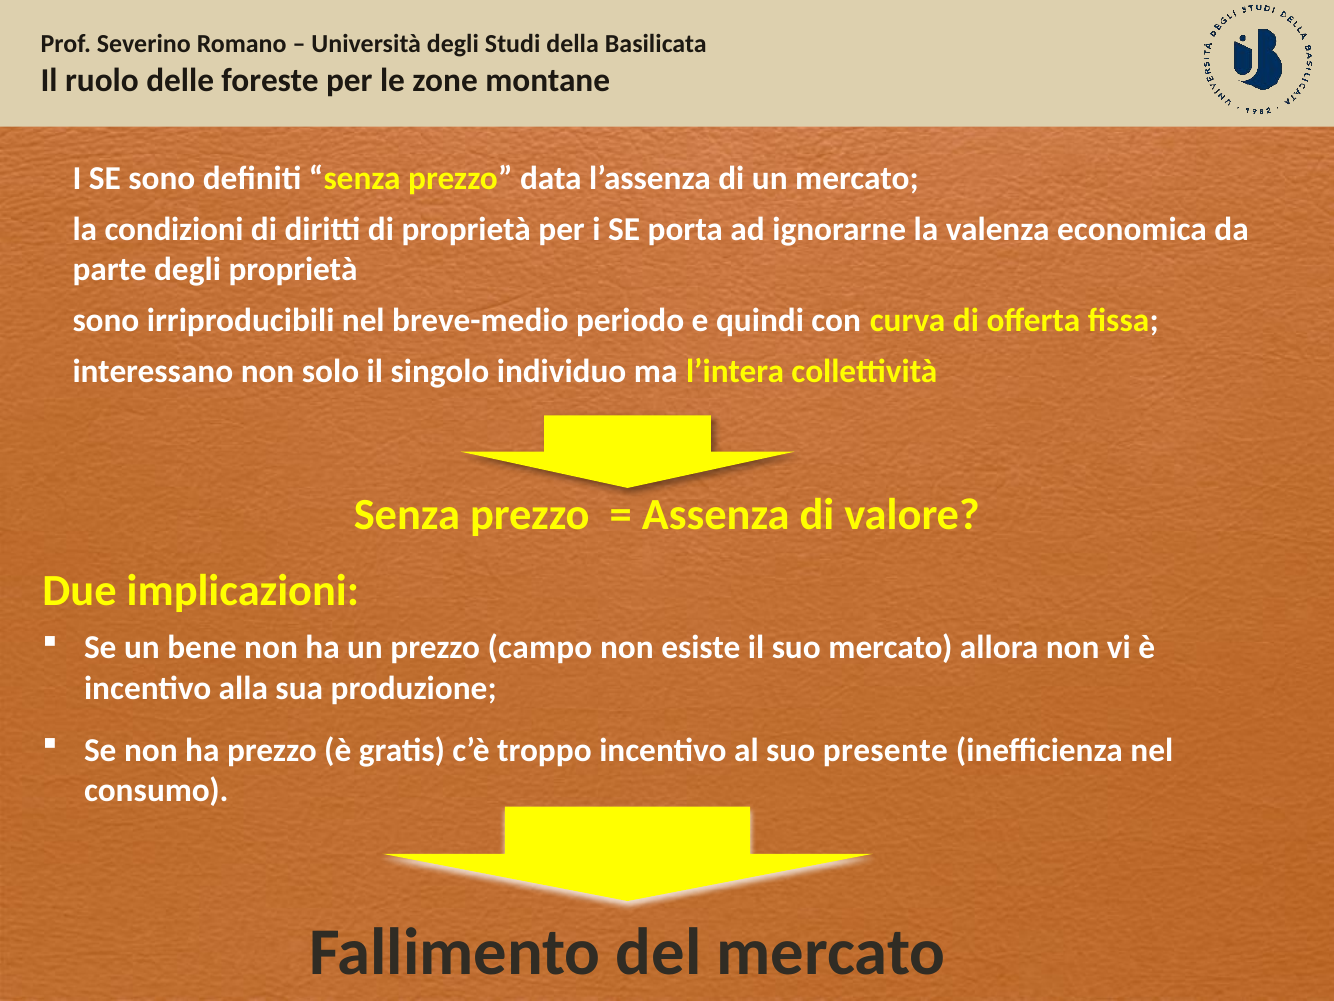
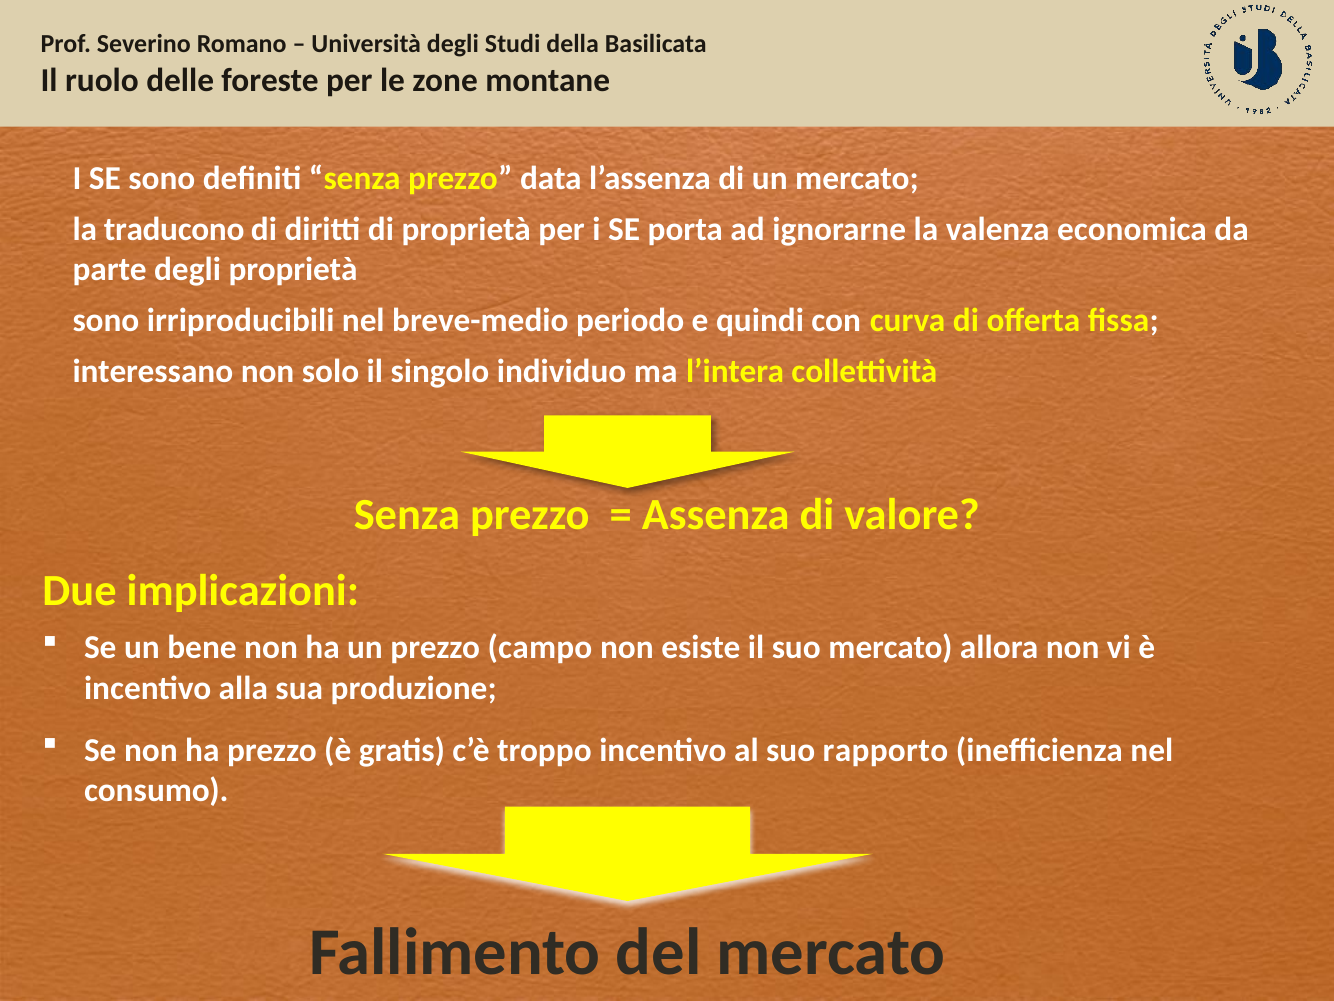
condizioni: condizioni -> traducono (174, 229)
presente: presente -> rapporto (885, 750)
